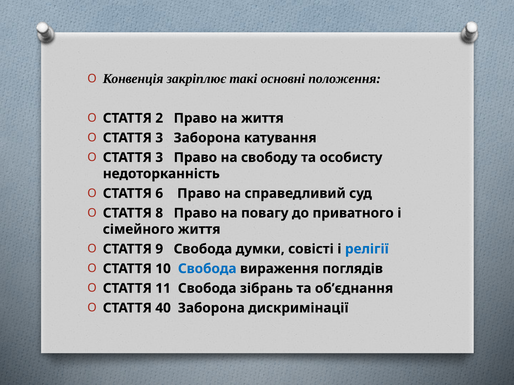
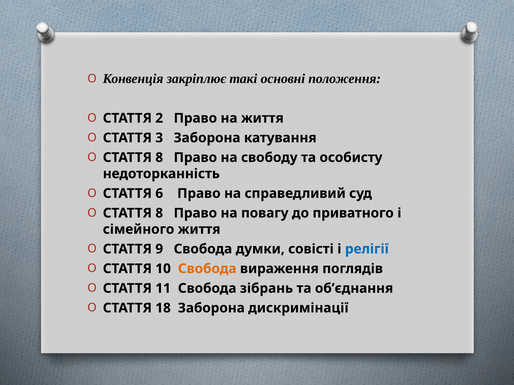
3: 3 -> 8 (159, 158)
Свобода colour: blue -> orange (207, 269)
40: 40 -> 18 (163, 308)
